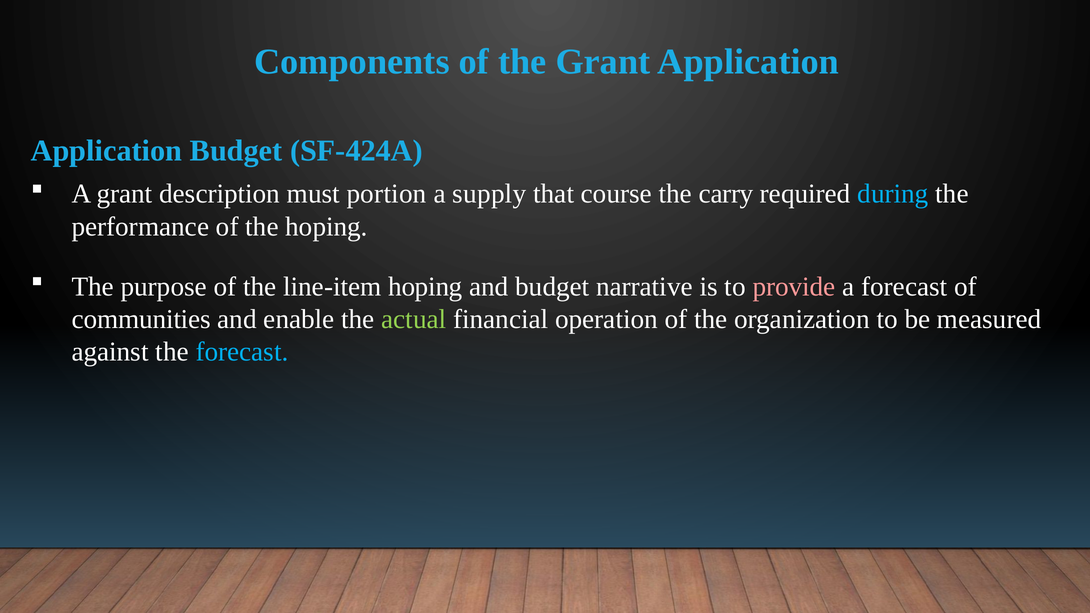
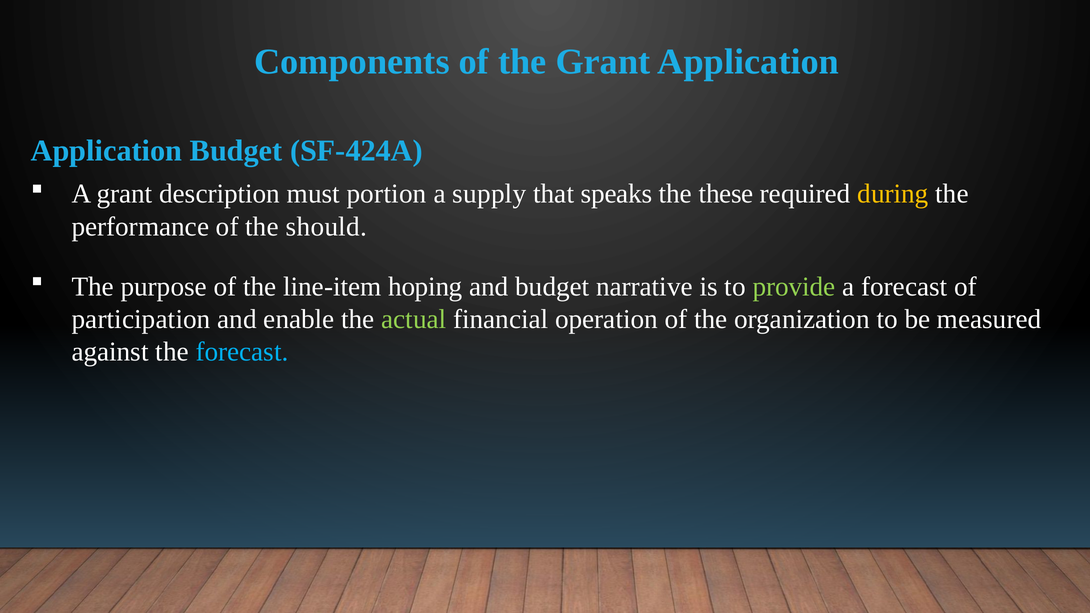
course: course -> speaks (616, 194)
carry: carry -> these (726, 194)
during colour: light blue -> yellow (893, 194)
the hoping: hoping -> should (326, 227)
provide colour: pink -> light green (794, 287)
communities: communities -> participation (141, 319)
